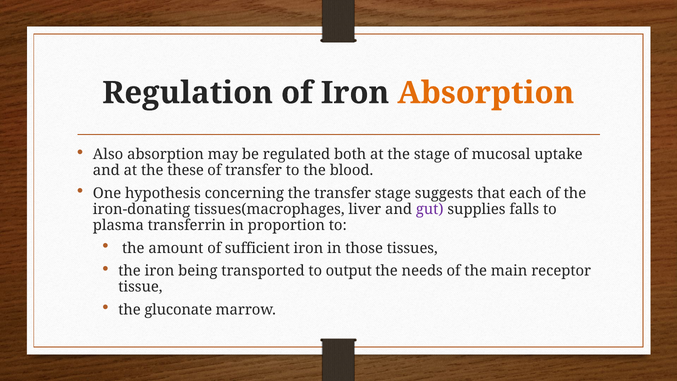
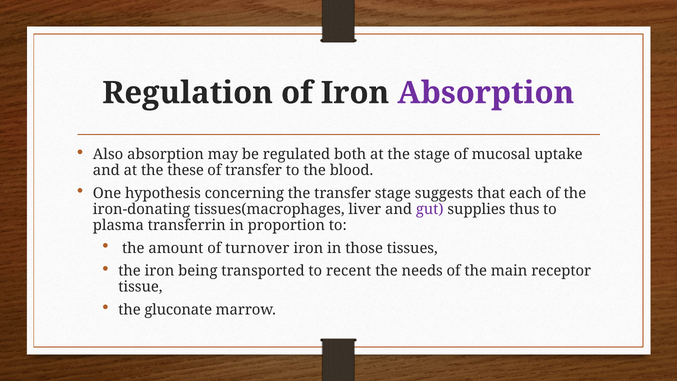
Absorption colour: orange -> purple (486, 93)
falls: falls -> thus (524, 209)
sufficient: sufficient -> turnover (257, 248)
output: output -> recent (349, 271)
